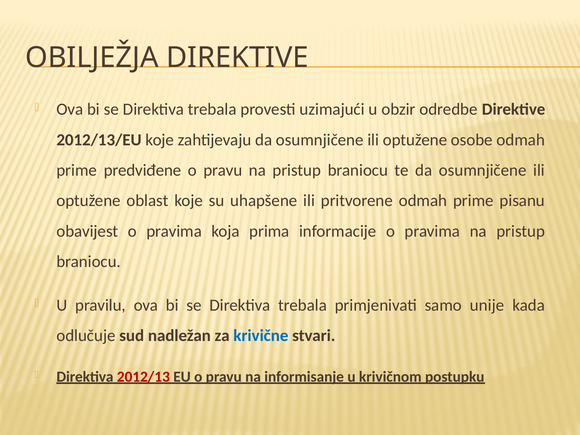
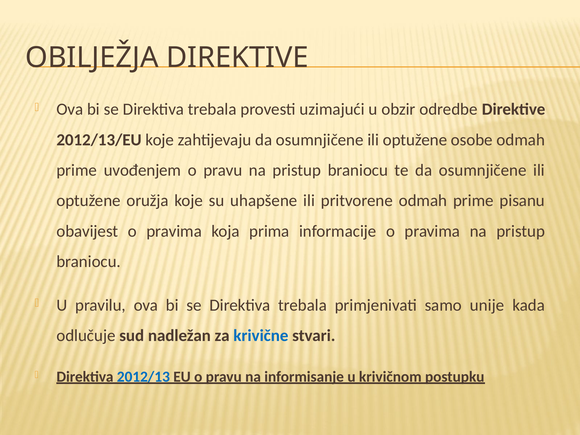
predviđene: predviđene -> uvođenjem (142, 170)
oblast: oblast -> oružja (148, 201)
2012/13 colour: red -> blue (143, 377)
